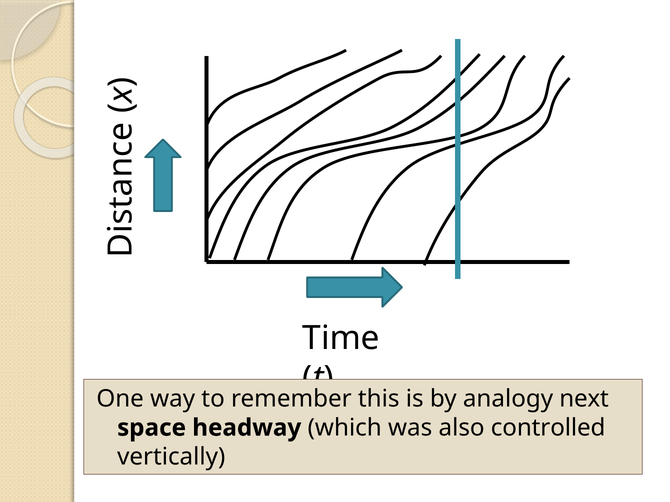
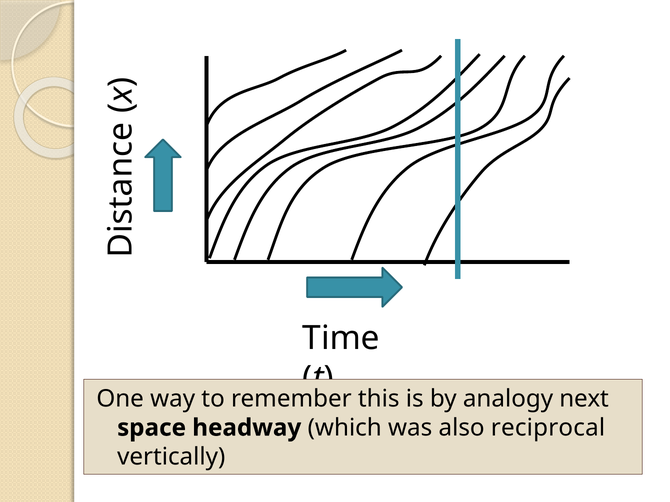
controlled: controlled -> reciprocal (548, 428)
